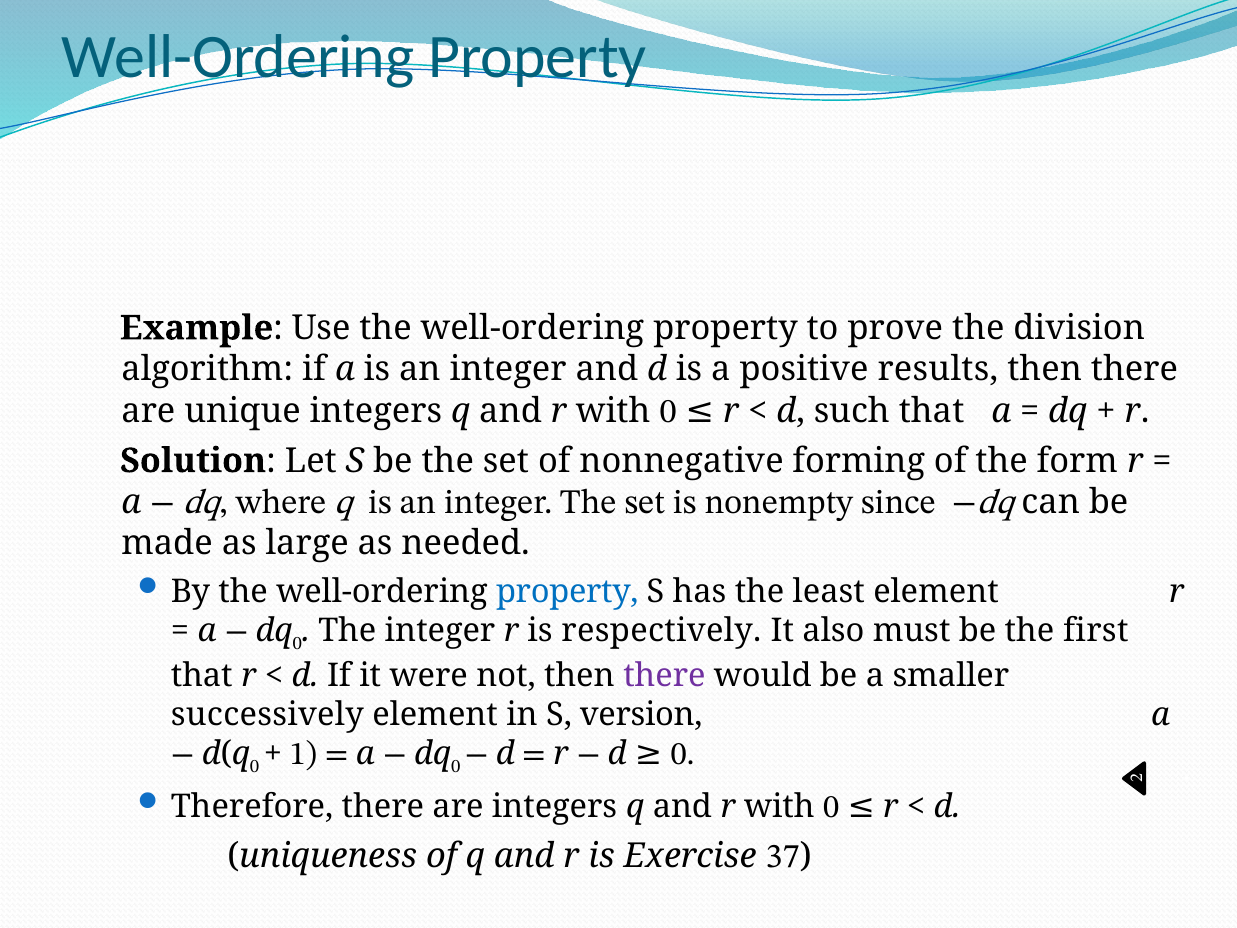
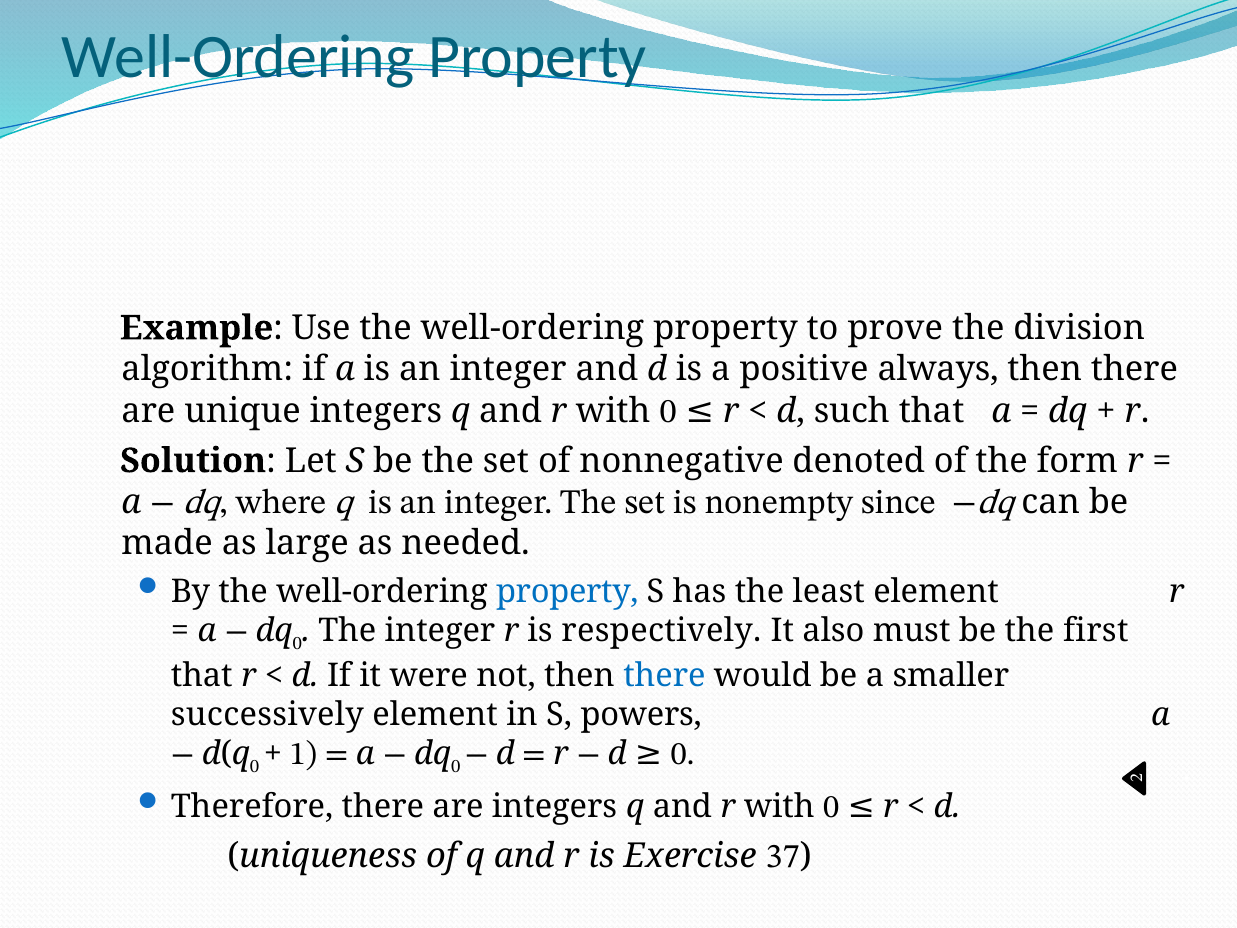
results: results -> always (938, 369)
forming: forming -> denoted (859, 461)
there colour: purple -> blue (664, 675)
version: version -> powers (641, 714)
